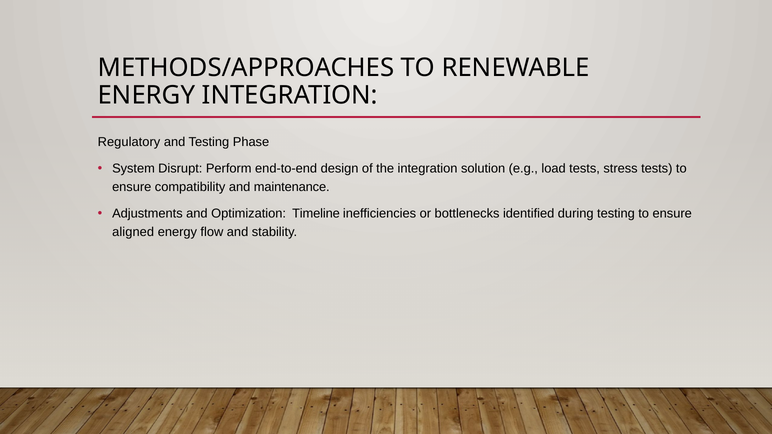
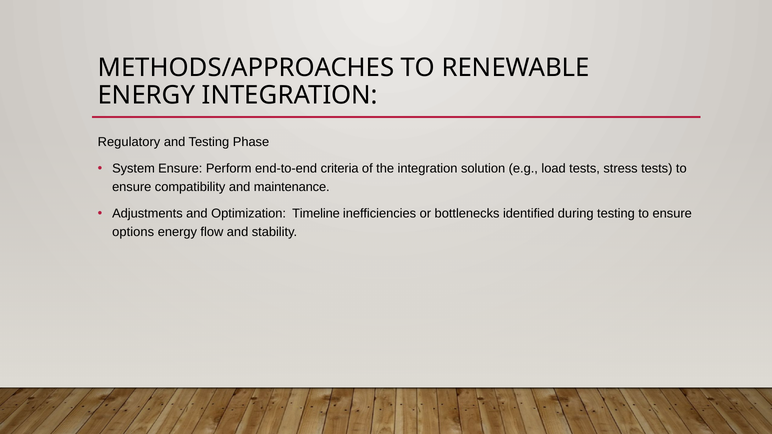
System Disrupt: Disrupt -> Ensure (180, 169)
design: design -> criteria (340, 169)
aligned: aligned -> options (133, 232)
